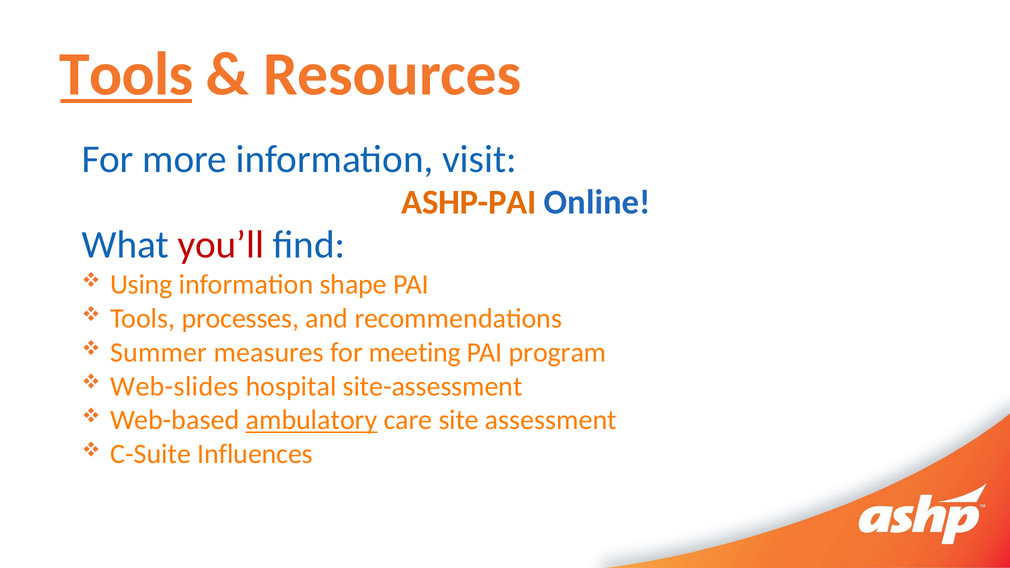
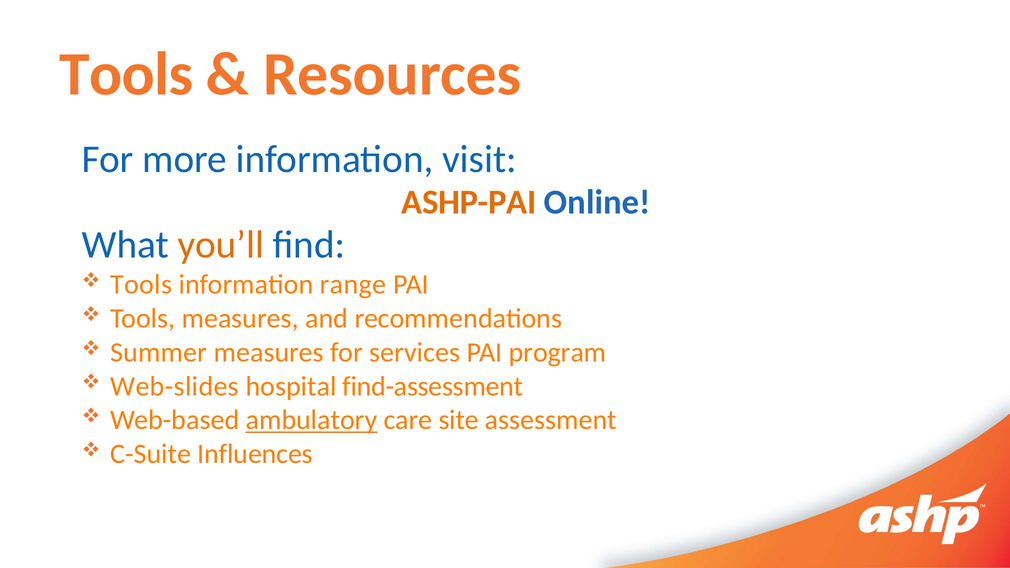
Tools underline: present -> none (127, 74)
you’ll colour: red -> orange (221, 245)
Using: Using -> Tools (141, 285)
shape: shape -> range (353, 285)
Tools processes: processes -> measures (240, 319)
meeting: meeting -> services (415, 352)
site-assessment: site-assessment -> find-assessment (433, 386)
